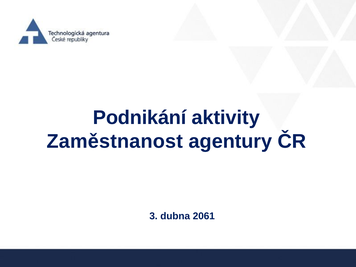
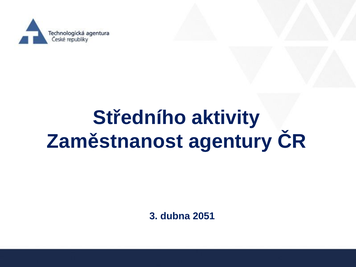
Podnikání: Podnikání -> Středního (140, 118)
2061: 2061 -> 2051 (204, 216)
